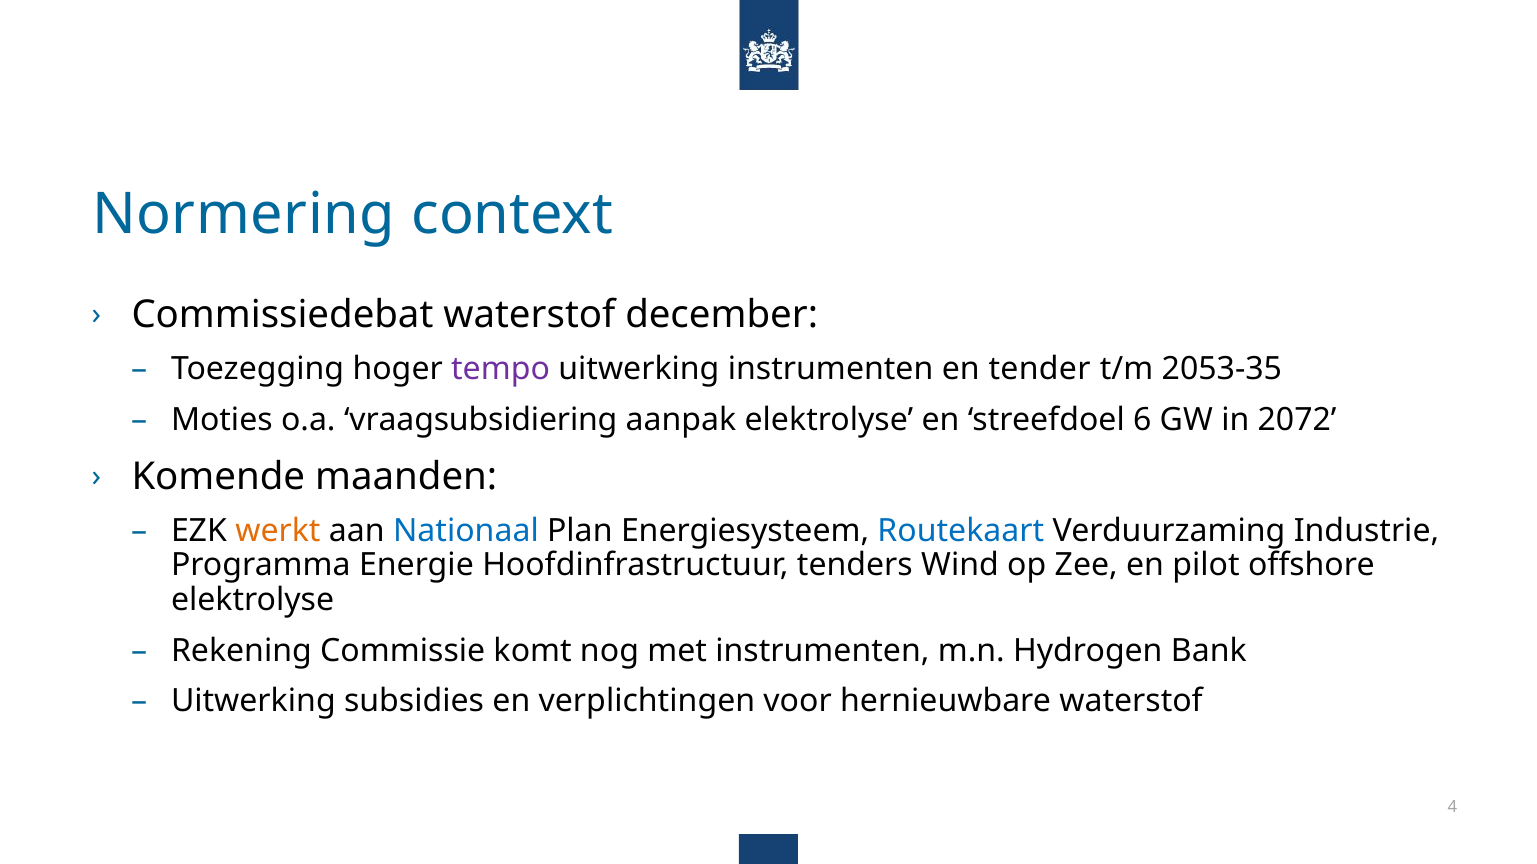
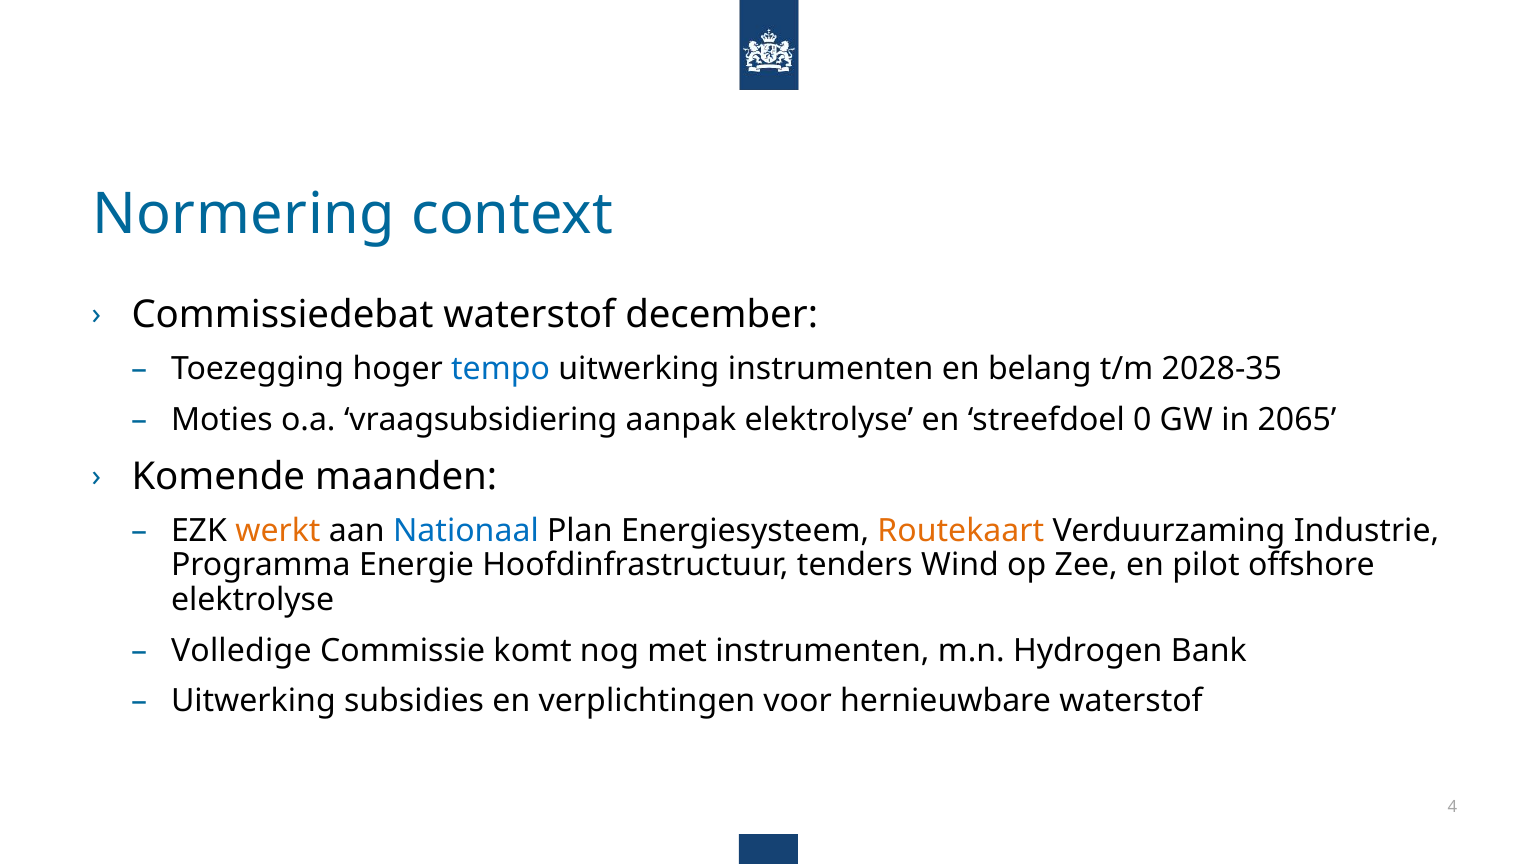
tempo colour: purple -> blue (501, 369)
tender: tender -> belang (1040, 369)
2053-35: 2053-35 -> 2028-35 (1222, 369)
6: 6 -> 0 (1142, 420)
2072: 2072 -> 2065 (1297, 420)
Routekaart colour: blue -> orange (961, 531)
Rekening: Rekening -> Volledige (241, 651)
